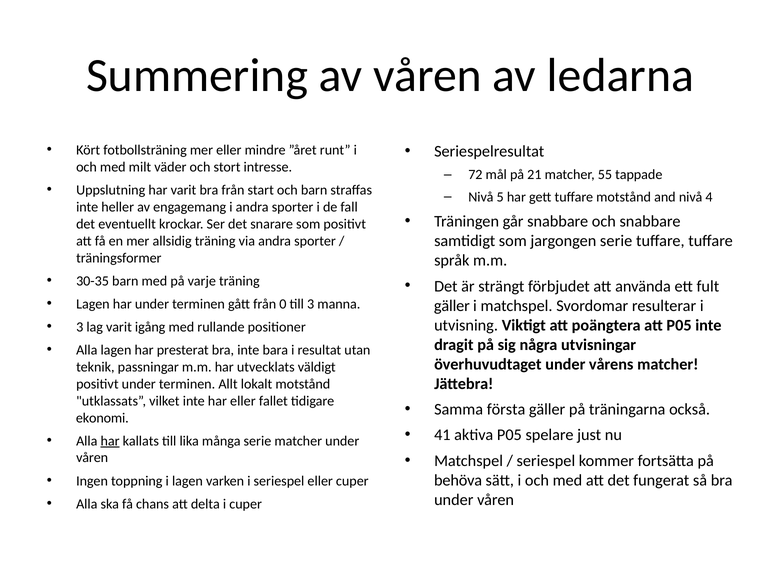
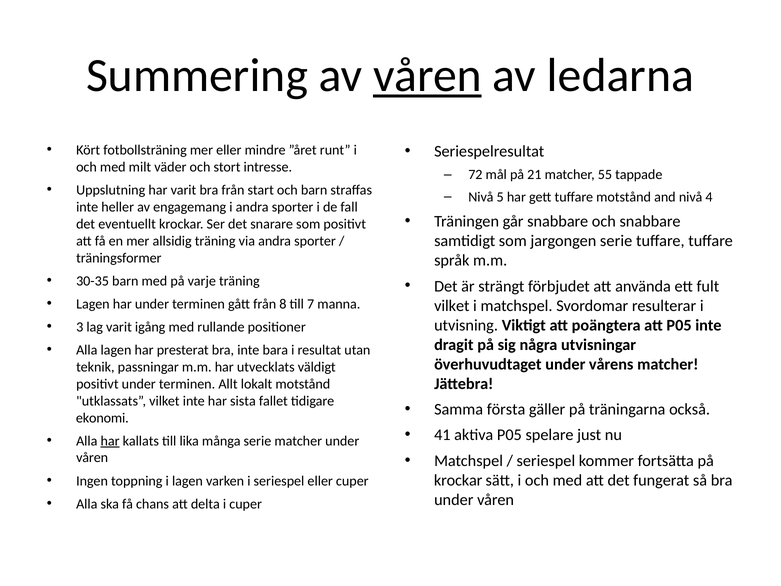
våren underline: none -> present (428, 76)
0: 0 -> 8 (283, 304)
till 3: 3 -> 7 (311, 304)
gäller: gäller -> vilket (452, 306)
har eller: eller -> sista (243, 401)
behöva: behöva -> krockar (458, 480)
